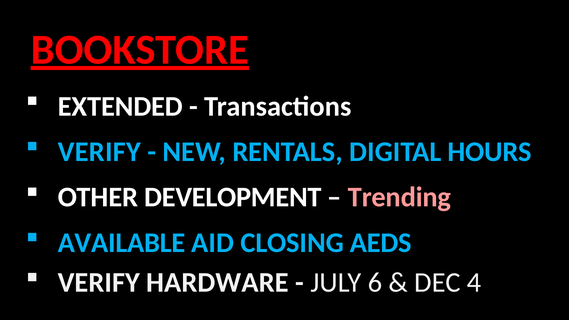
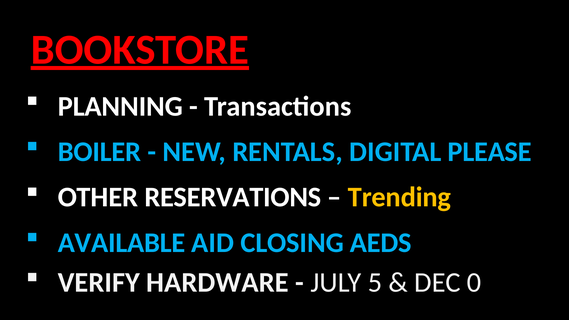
EXTENDED: EXTENDED -> PLANNING (120, 106)
VERIFY: VERIFY -> BOILER (99, 152)
HOURS: HOURS -> PLEASE (490, 152)
DEVELOPMENT: DEVELOPMENT -> RESERVATIONS (233, 197)
Trending colour: pink -> yellow (399, 197)
6: 6 -> 5 (375, 283)
4: 4 -> 0 (474, 283)
